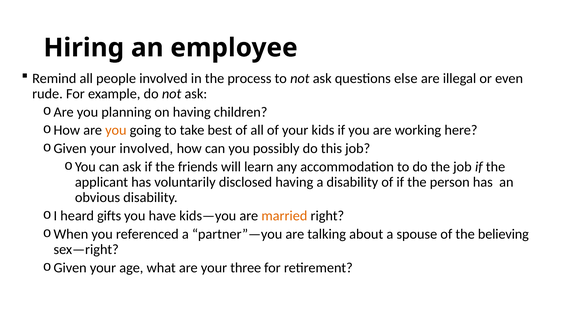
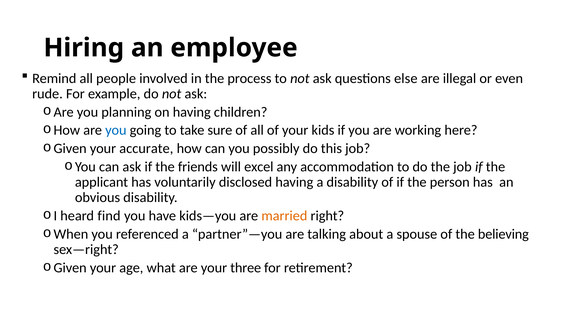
you colour: orange -> blue (116, 131)
best: best -> sure (220, 131)
your involved: involved -> accurate (146, 149)
learn: learn -> excel (259, 167)
gifts: gifts -> find (109, 216)
